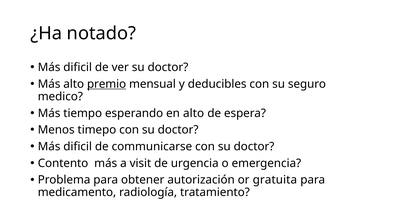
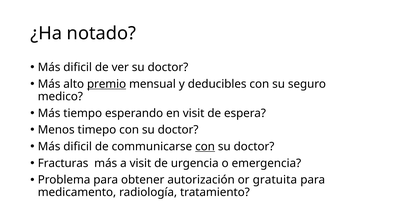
en alto: alto -> visit (194, 113)
con underline: none -> present (205, 146)
Contento: Contento -> Fracturas (63, 163)
